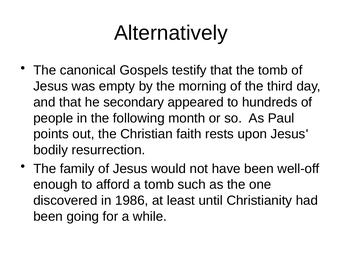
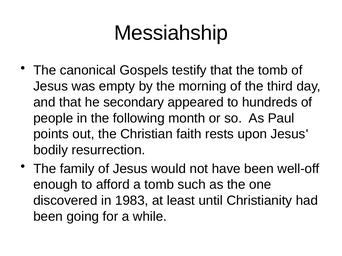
Alternatively: Alternatively -> Messiahship (171, 33)
1986: 1986 -> 1983 (132, 201)
